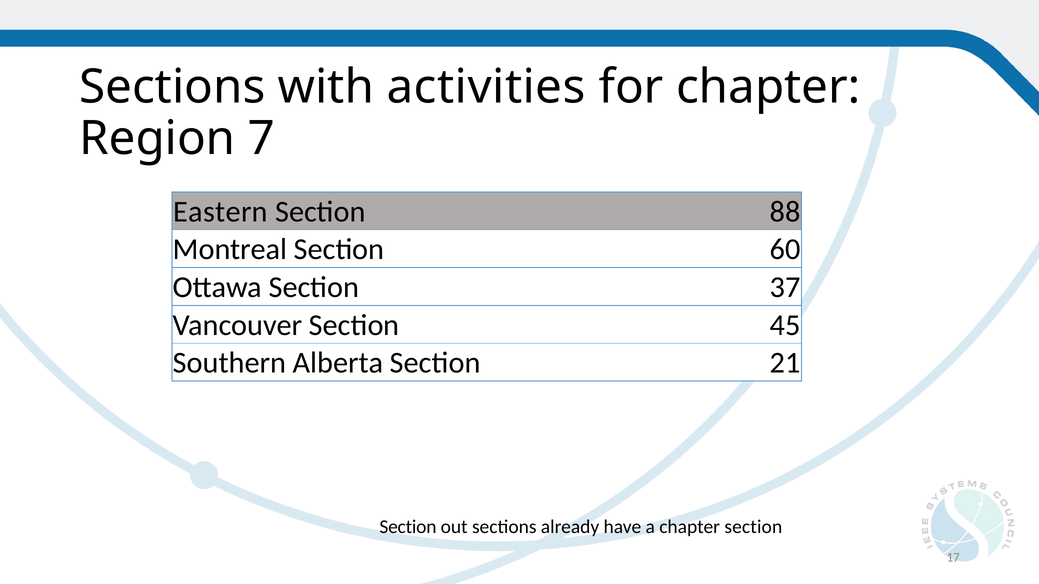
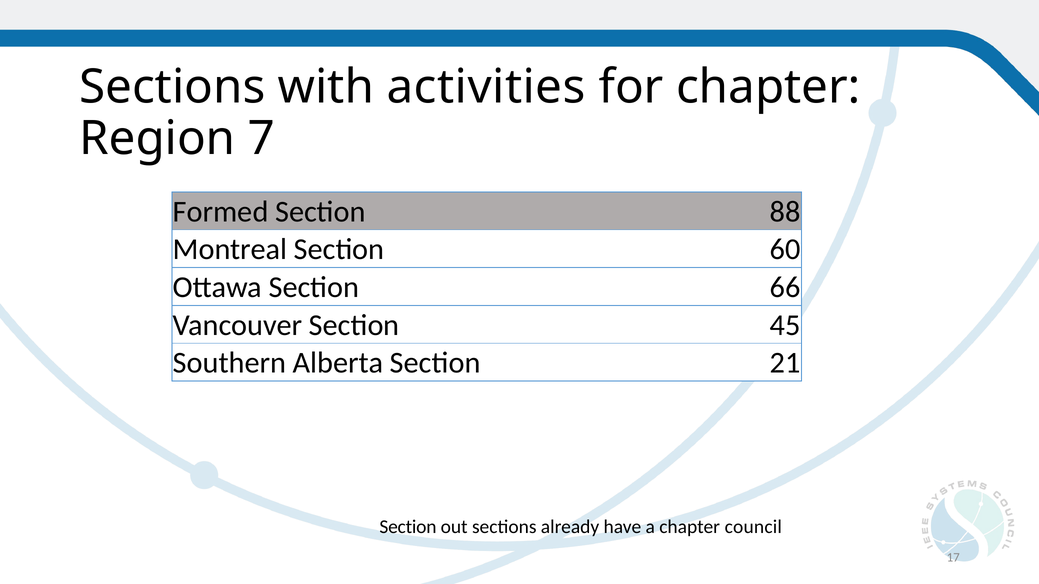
Eastern: Eastern -> Formed (221, 212)
37: 37 -> 66 (785, 287)
chapter section: section -> council (753, 527)
